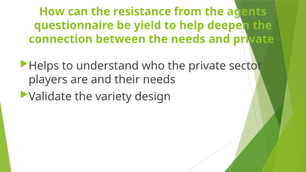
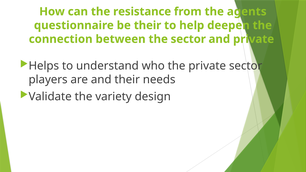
be yield: yield -> their (148, 25)
the needs: needs -> sector (188, 39)
